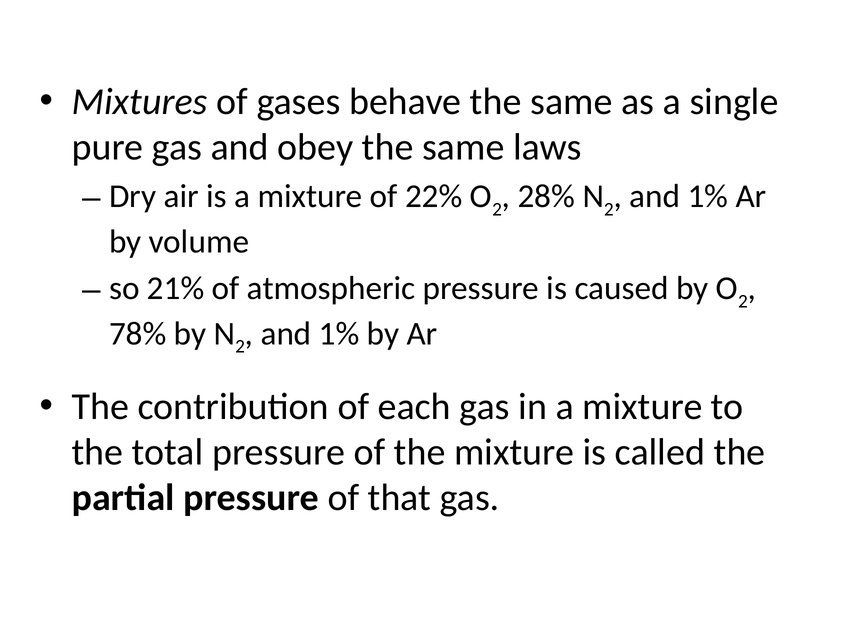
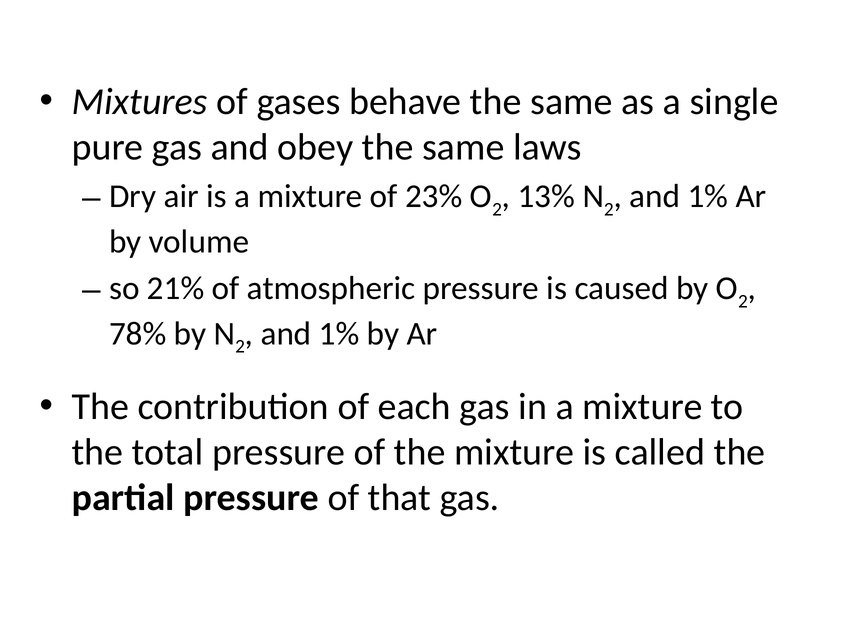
22%: 22% -> 23% (434, 196)
28%: 28% -> 13% (546, 196)
